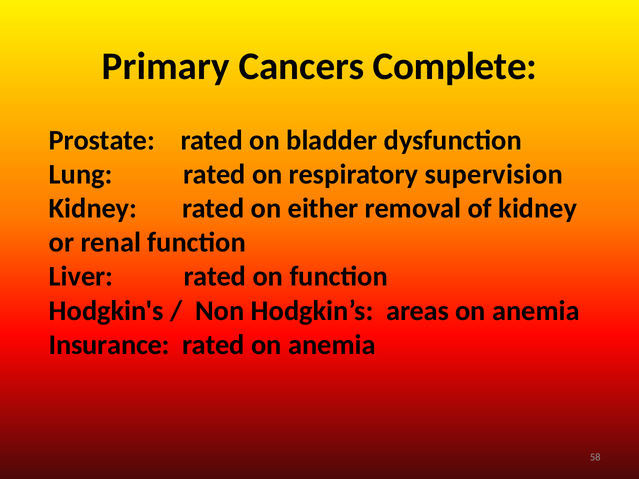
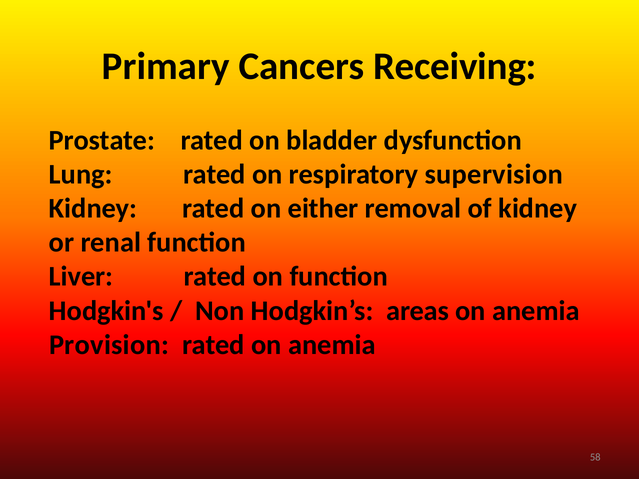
Complete: Complete -> Receiving (455, 67)
Insurance: Insurance -> Provision (109, 345)
